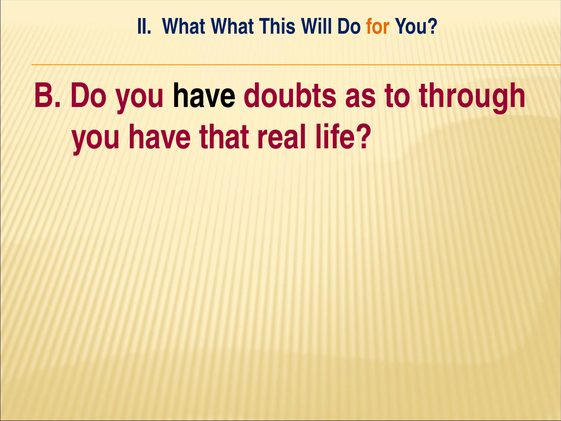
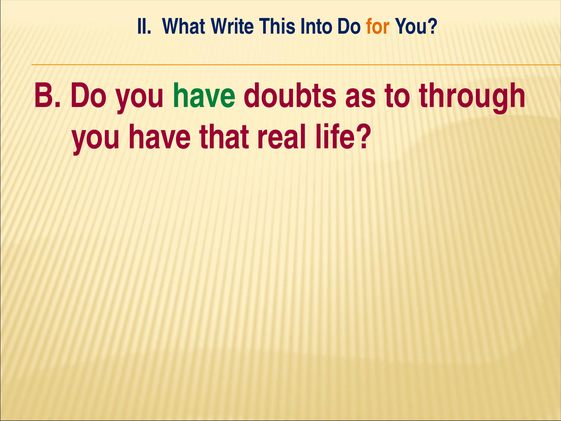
What What: What -> Write (232, 27)
Will: Will -> Into (317, 27)
have colour: black -> green (204, 96)
